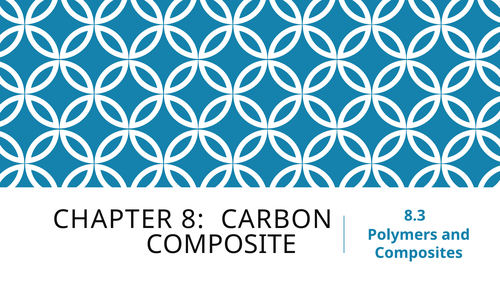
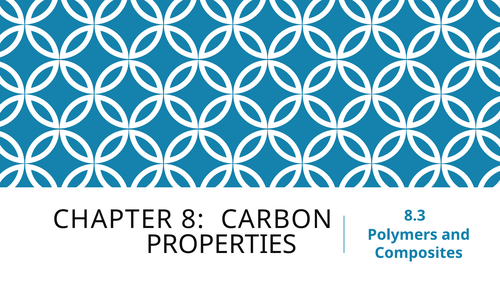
COMPOSITE: COMPOSITE -> PROPERTIES (222, 245)
